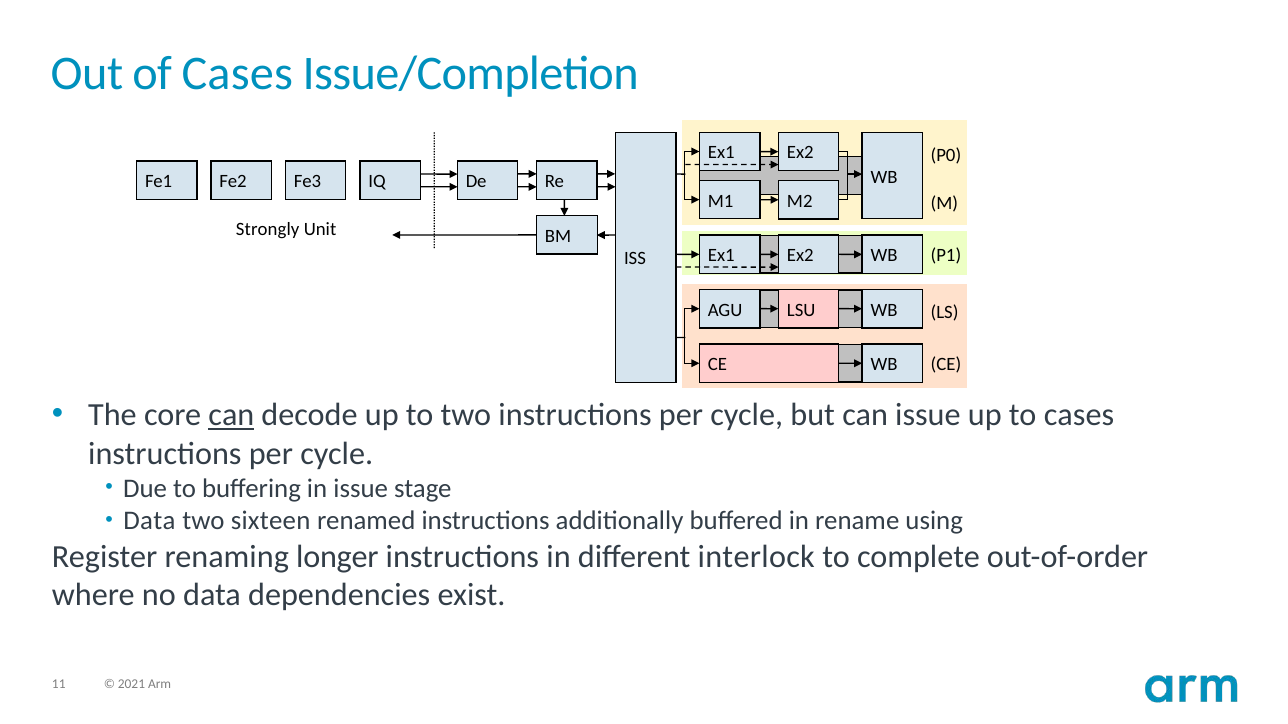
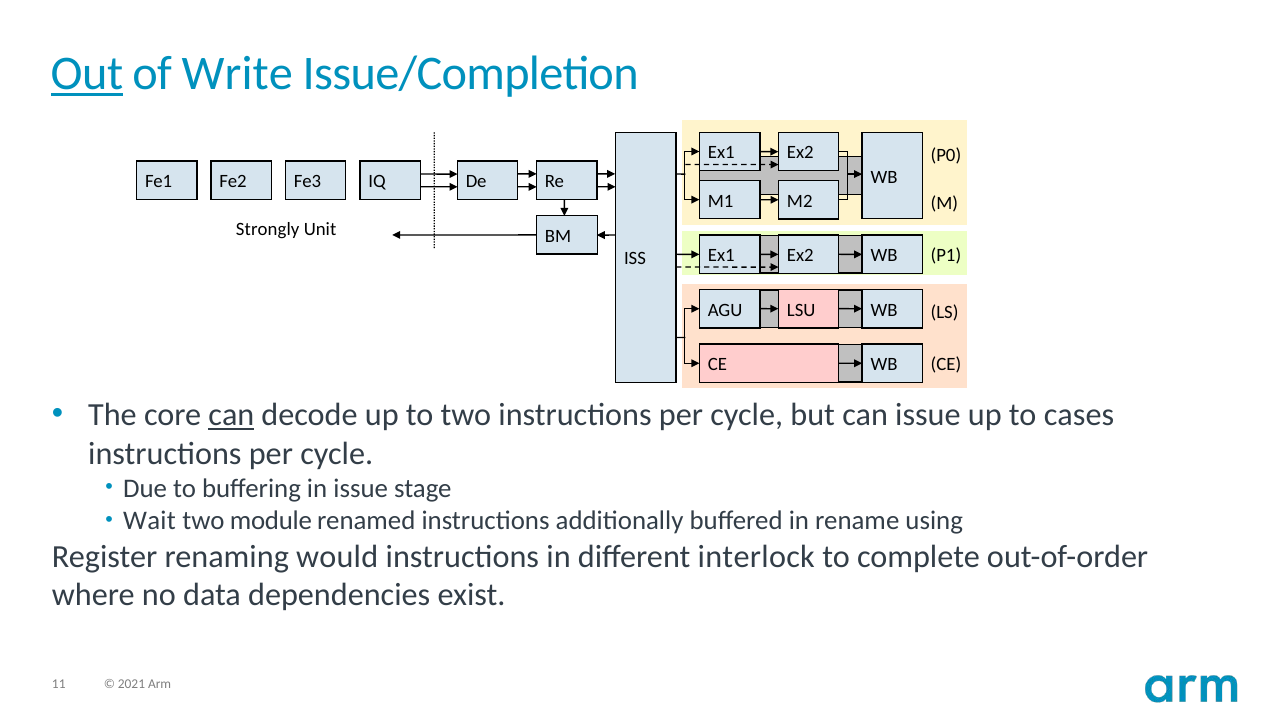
Out underline: none -> present (87, 74)
of Cases: Cases -> Write (237, 74)
Data: Data -> Wait (149, 521)
sixteen: sixteen -> module (271, 521)
longer: longer -> would (337, 557)
